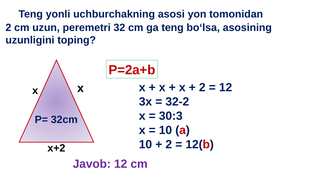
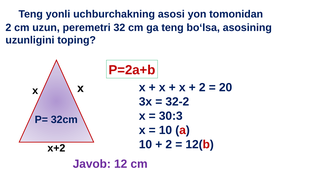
12: 12 -> 20 (226, 87)
